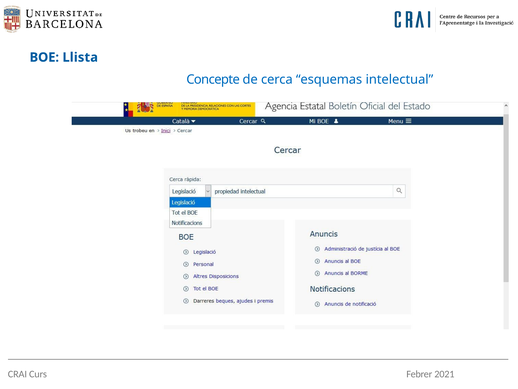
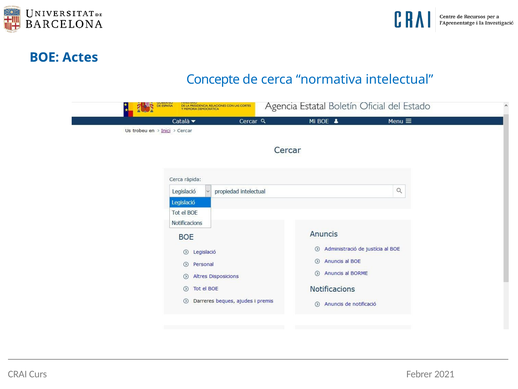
Llista: Llista -> Actes (80, 57)
esquemas: esquemas -> normativa (329, 79)
